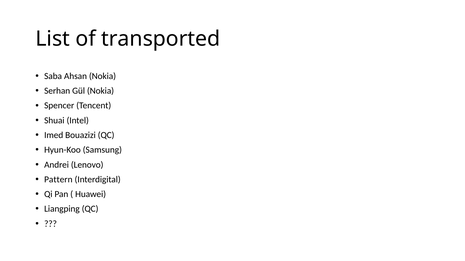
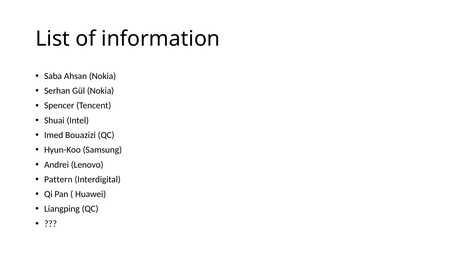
transported: transported -> information (161, 39)
